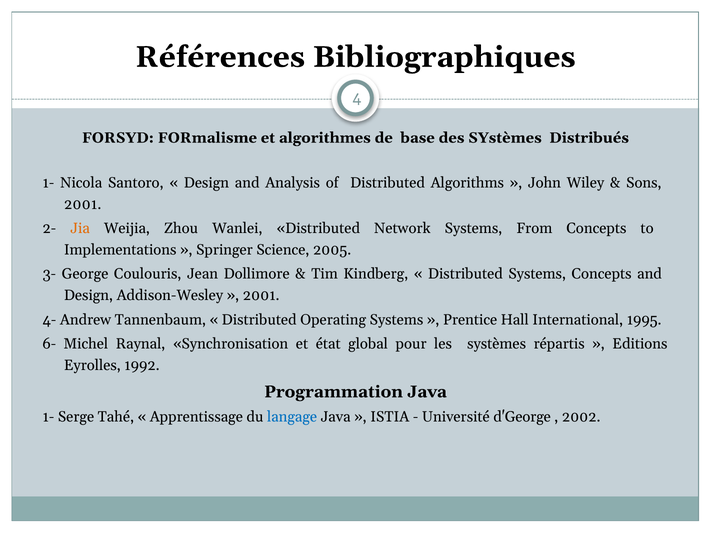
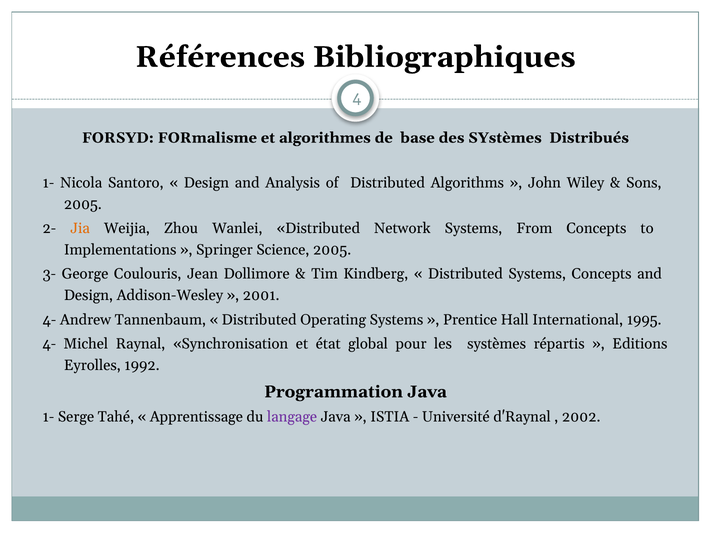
2001: 2001 -> 2005 (83, 204)
6-: 6- -> 4- (49, 344)
langage colour: blue -> purple (292, 417)
d'George: d'George -> d'Raynal (522, 417)
